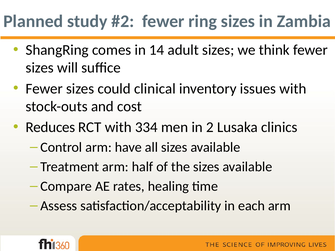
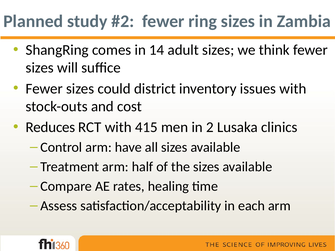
clinical: clinical -> district (155, 89)
334: 334 -> 415 (146, 127)
